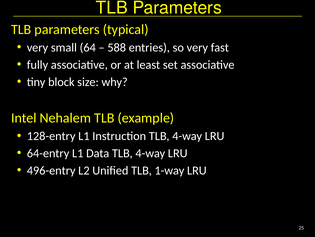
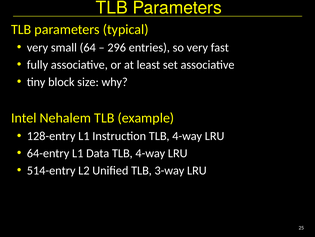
588: 588 -> 296 (117, 47)
496-entry: 496-entry -> 514-entry (51, 170)
1-way: 1-way -> 3-way (169, 170)
